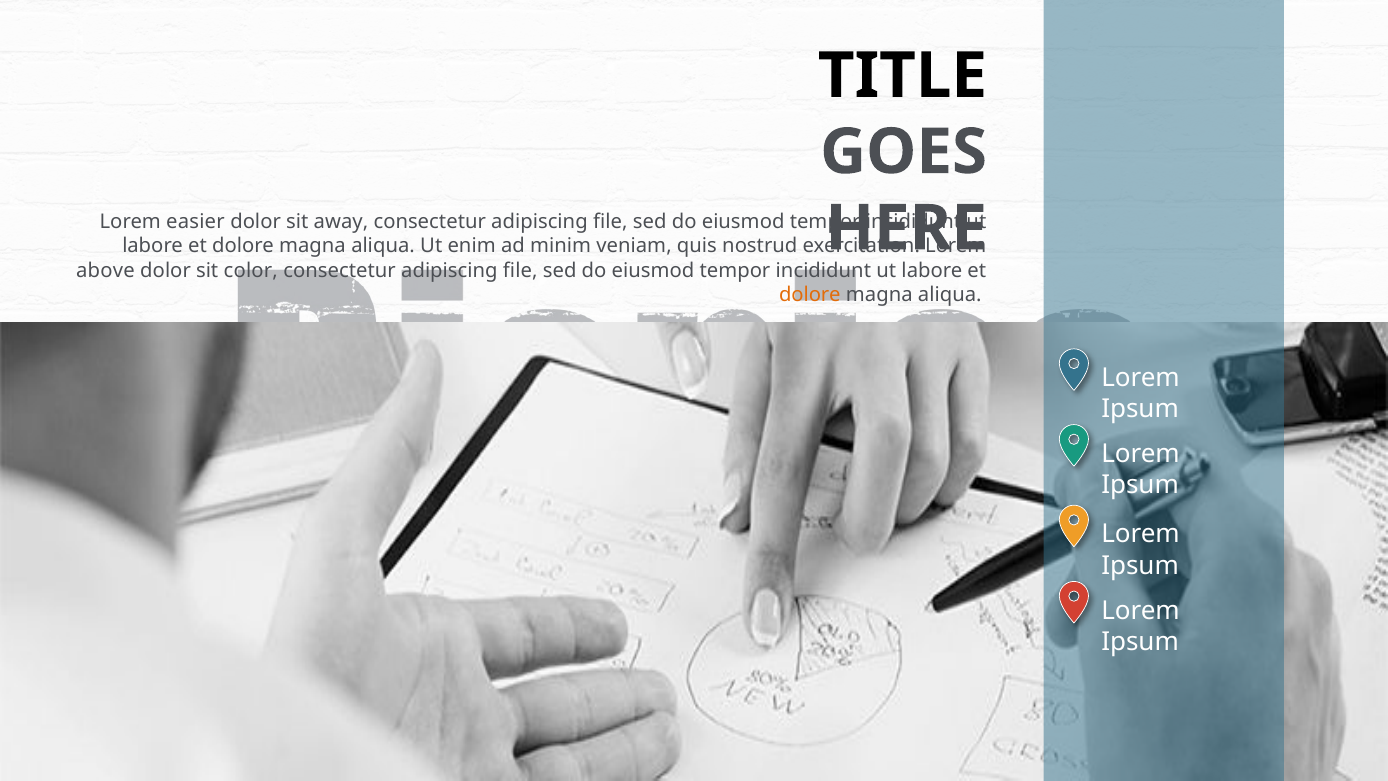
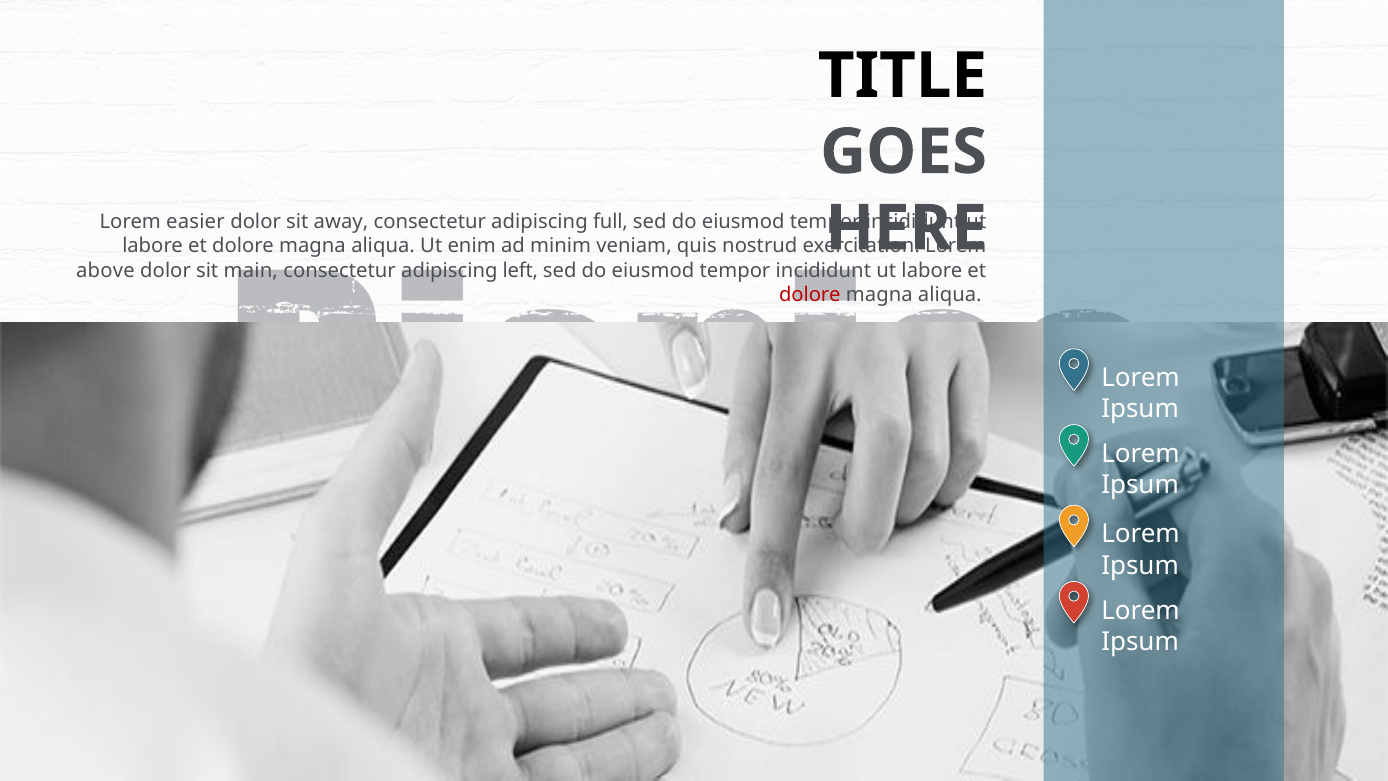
file: file -> full (610, 222)
color: color -> main (251, 270)
file: file -> left (520, 270)
dolore colour: orange -> red (810, 295)
